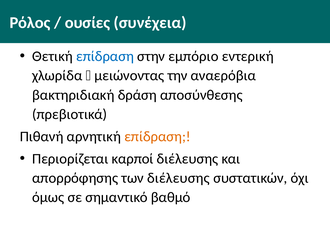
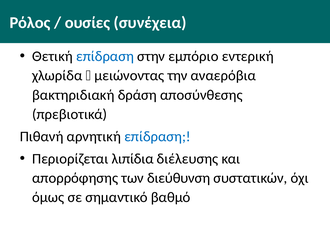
επίδραση colour: orange -> blue (157, 137)
καρποί: καρποί -> λιπίδια (133, 159)
των διέλευσης: διέλευσης -> διεύθυνση (179, 178)
